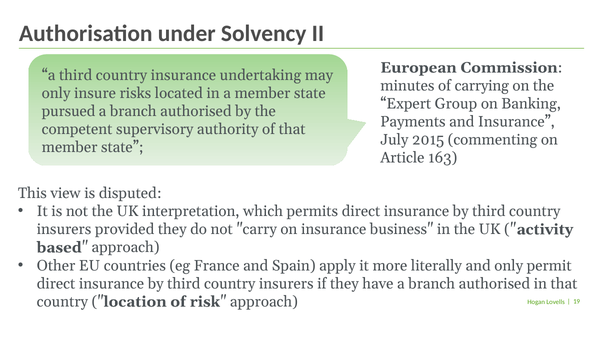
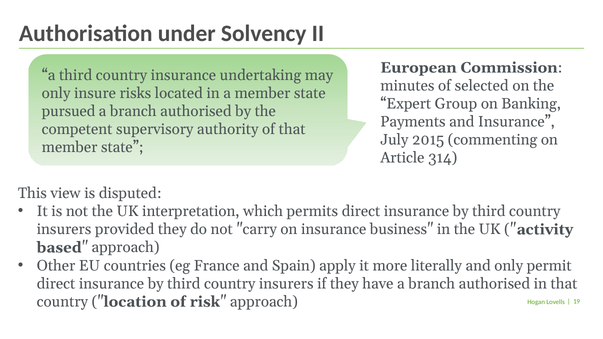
carrying: carrying -> selected (482, 86)
163: 163 -> 314 (443, 158)
